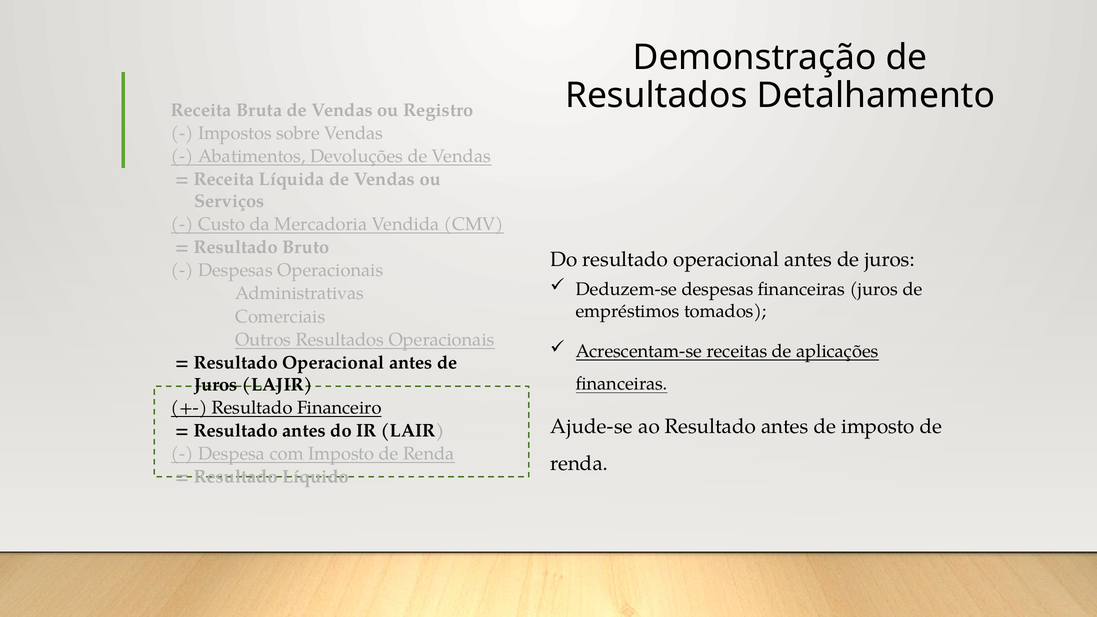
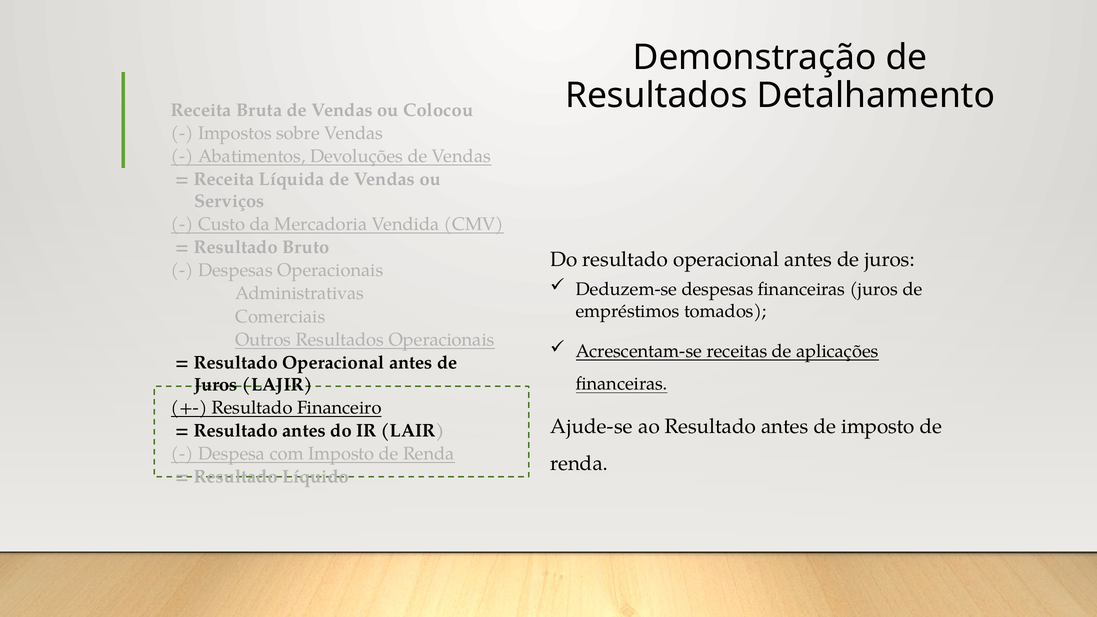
Registro: Registro -> Colocou (438, 110)
